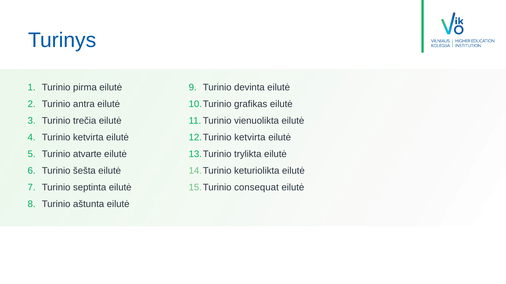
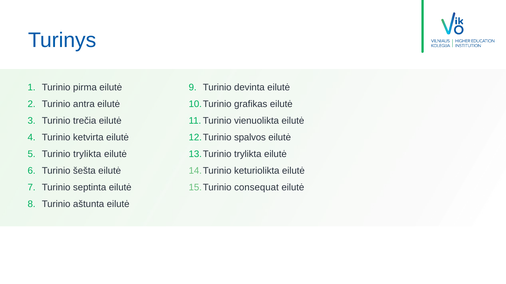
ketvirta: ketvirta -> spalvos (250, 138)
Turinio atvarte: atvarte -> trylikta (87, 154)
